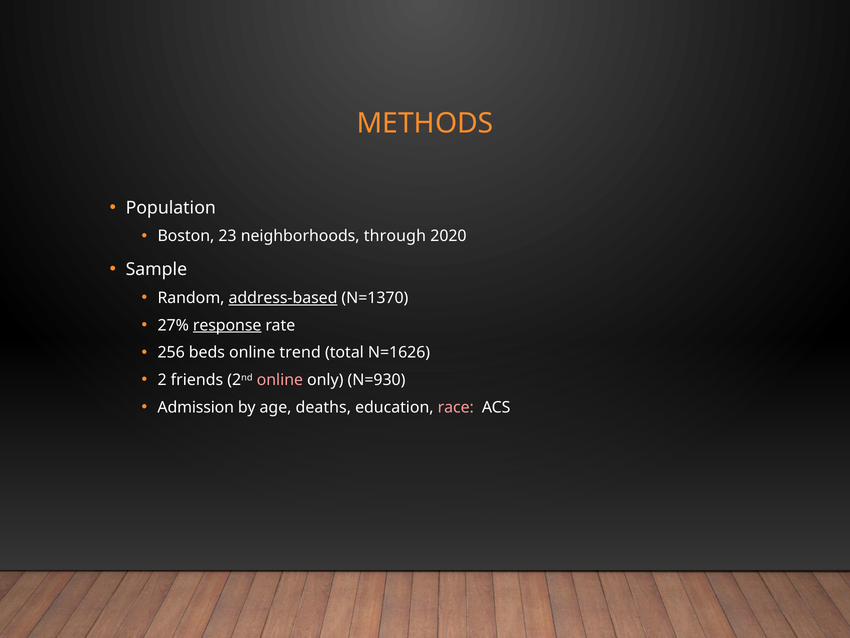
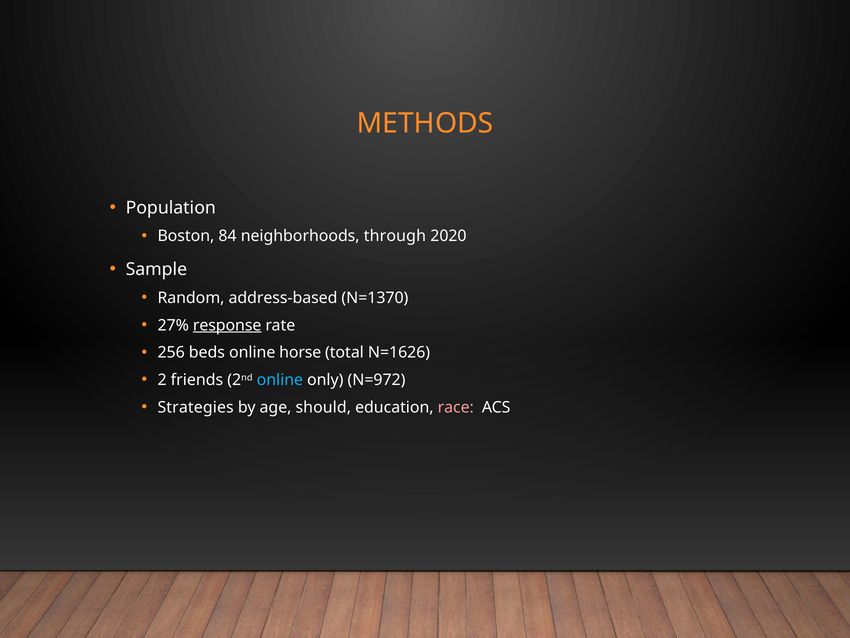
23: 23 -> 84 (227, 236)
address-based underline: present -> none (283, 298)
trend: trend -> horse (300, 352)
online colour: pink -> light blue (280, 380)
N=930: N=930 -> N=972 (377, 380)
Admission: Admission -> Strategies (196, 407)
deaths: deaths -> should (323, 407)
